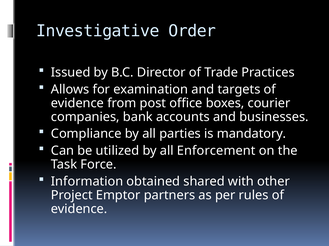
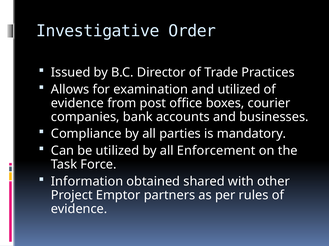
and targets: targets -> utilized (239, 90)
